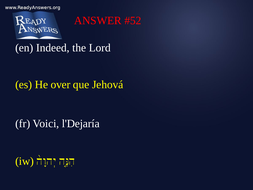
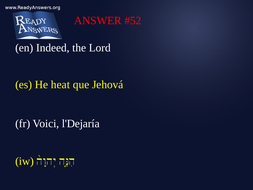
over: over -> heat (60, 84)
